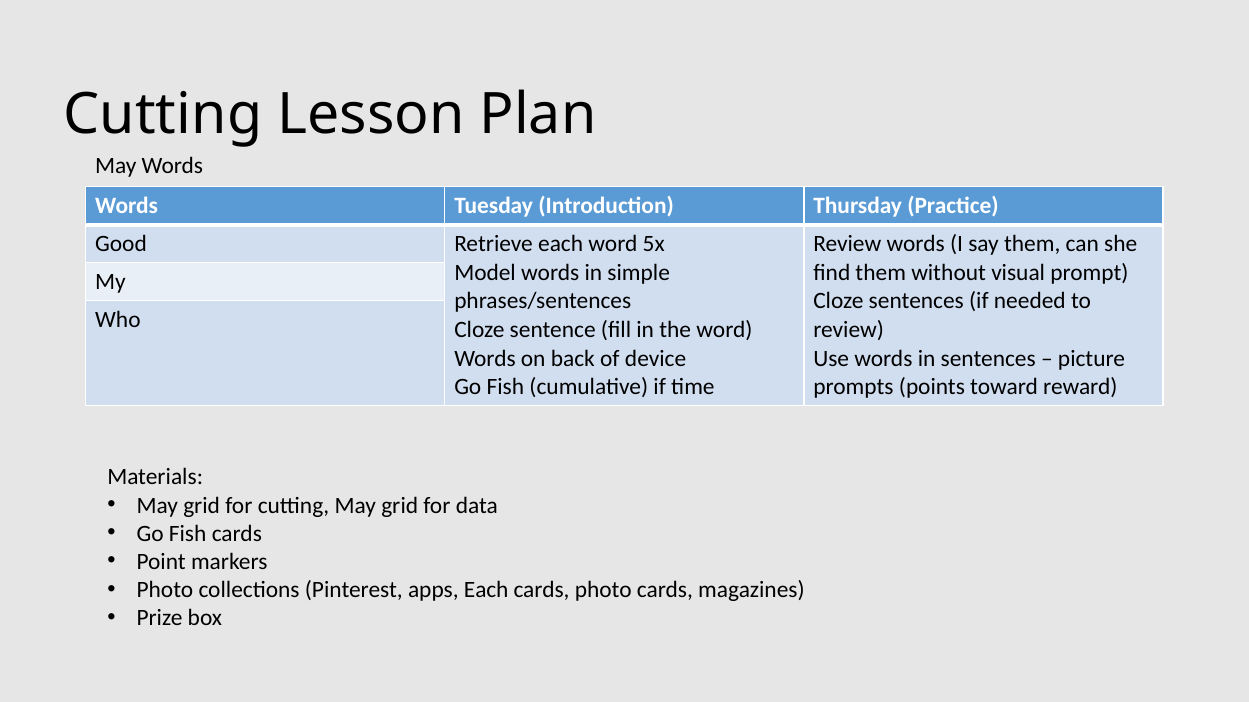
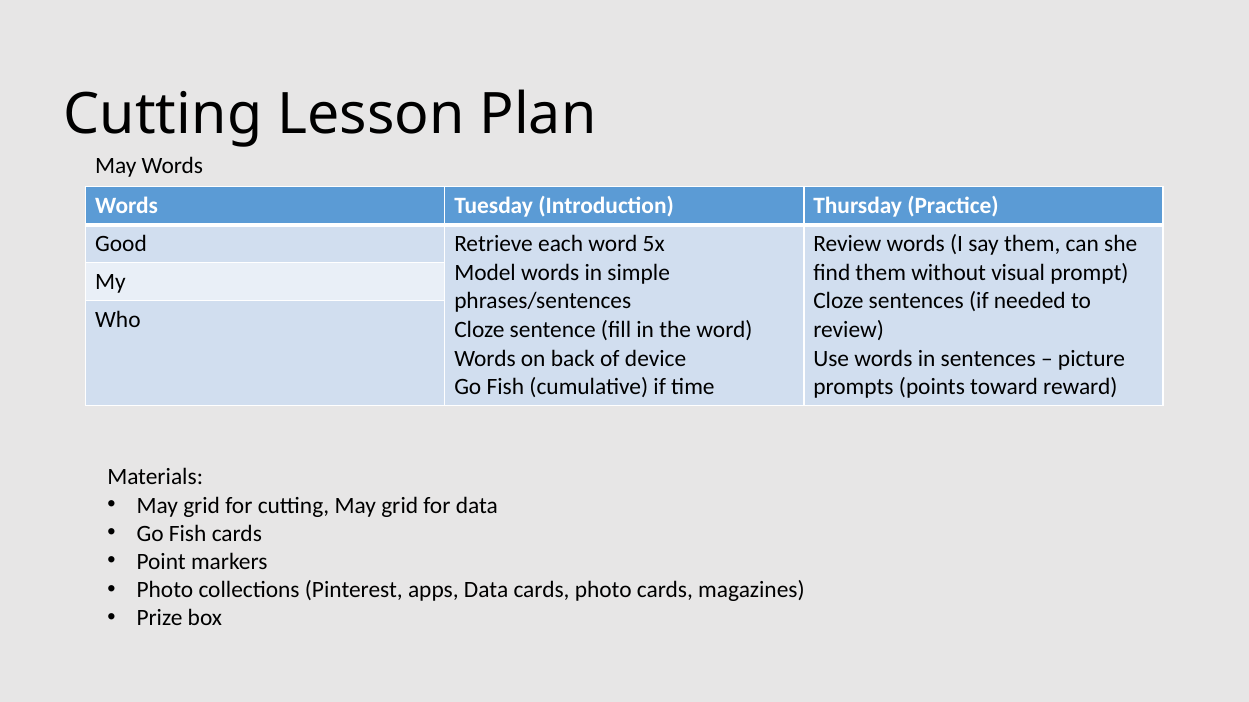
apps Each: Each -> Data (486, 590)
